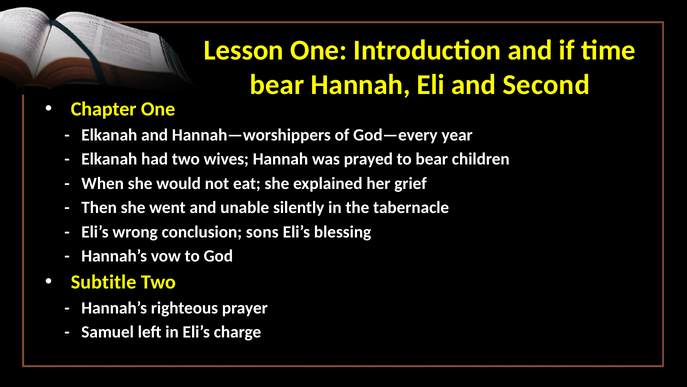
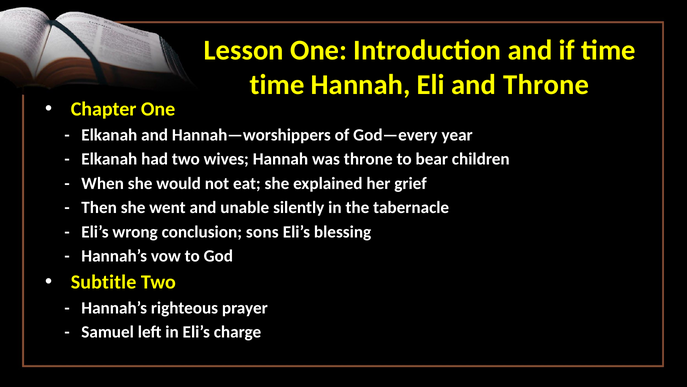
bear: bear -> time (277, 85)
and Second: Second -> Throne (546, 85)
was prayed: prayed -> throne (368, 159)
